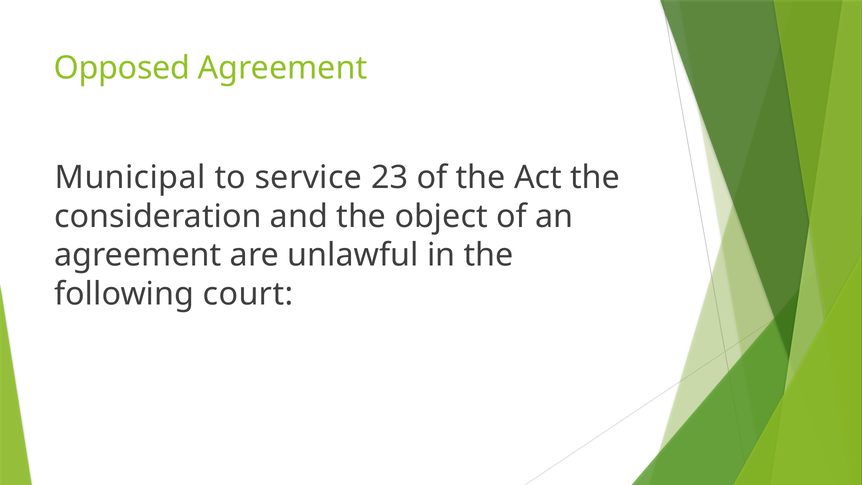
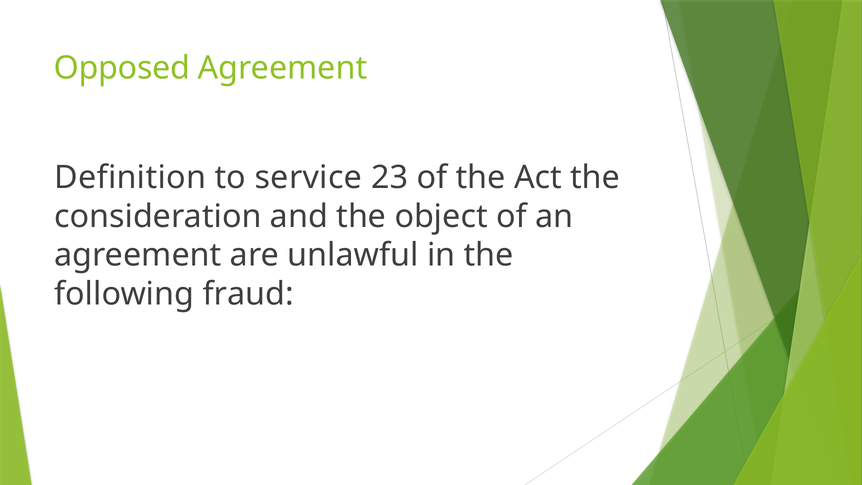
Municipal: Municipal -> Definition (130, 178)
court: court -> fraud (248, 294)
